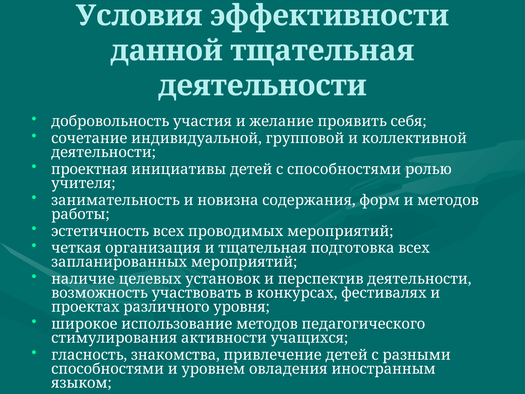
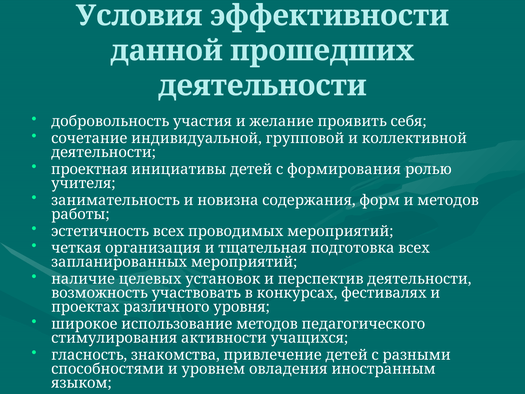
данной тщательная: тщательная -> прошедших (322, 51)
с способностями: способностями -> формирования (344, 169)
